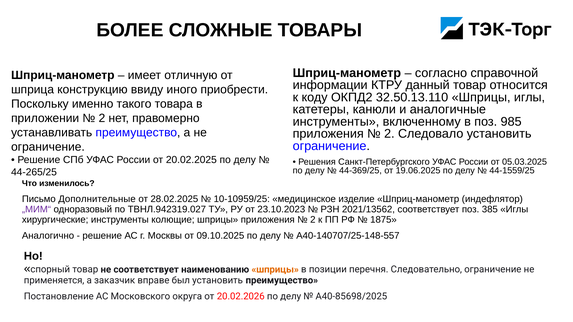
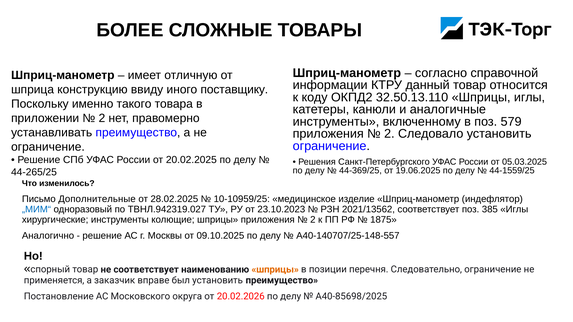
приобрести: приобрести -> поставщику (234, 90)
985: 985 -> 579 (511, 122)
„МИМ“ colour: purple -> blue (36, 210)
